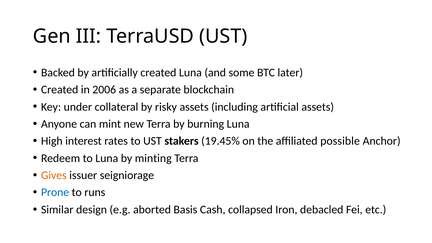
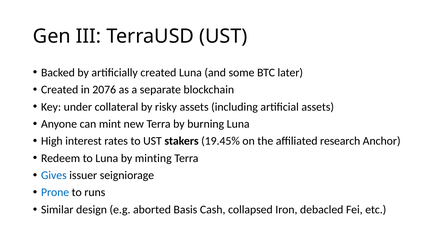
2006: 2006 -> 2076 (104, 90)
possible: possible -> research (340, 141)
Gives colour: orange -> blue (54, 175)
